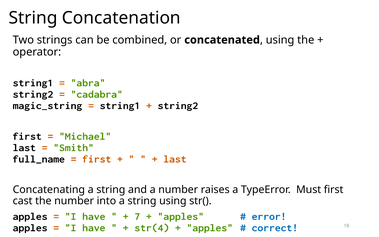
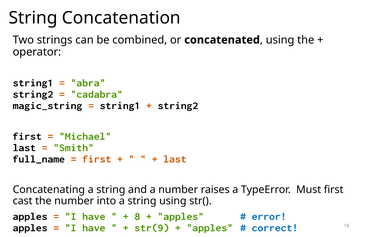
7: 7 -> 8 (137, 216)
str(4: str(4 -> str(9 (152, 228)
